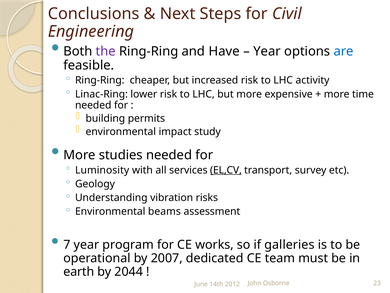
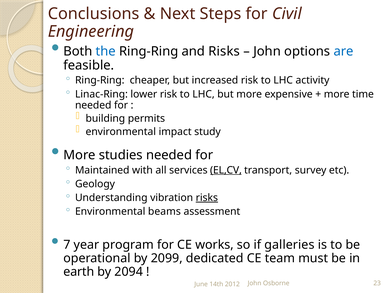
the colour: purple -> blue (106, 51)
and Have: Have -> Risks (224, 51)
Year: Year -> John (267, 51)
Luminosity: Luminosity -> Maintained (102, 170)
risks underline: none -> present (207, 197)
2007: 2007 -> 2099 (167, 258)
2044: 2044 -> 2094 (129, 271)
